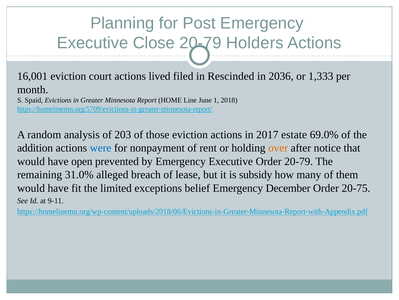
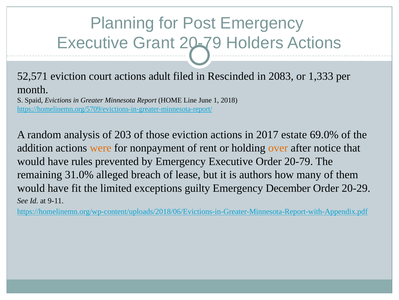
Close: Close -> Grant (154, 43)
16,001: 16,001 -> 52,571 (32, 76)
lived: lived -> adult (160, 76)
2036: 2036 -> 2083 (281, 76)
were colour: blue -> orange (101, 148)
open: open -> rules (82, 161)
subsidy: subsidy -> authors (256, 174)
belief: belief -> guilty (197, 188)
20-75: 20-75 -> 20-29 (356, 188)
